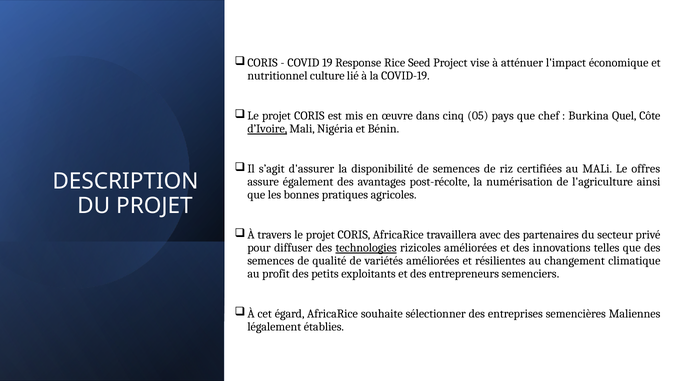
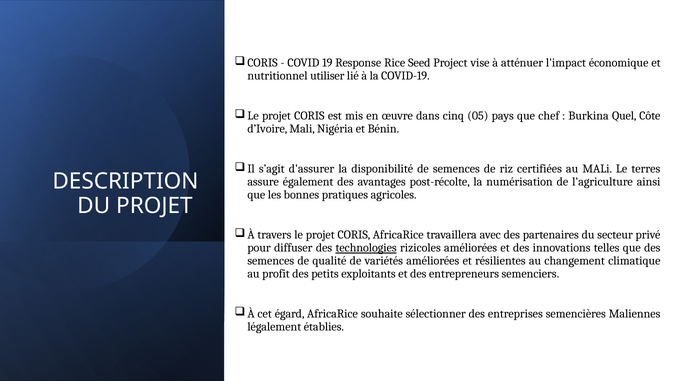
culture: culture -> utiliser (327, 76)
d’Ivoire underline: present -> none (267, 129)
offres: offres -> terres (646, 169)
